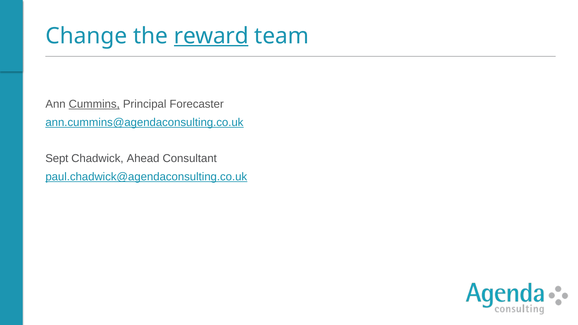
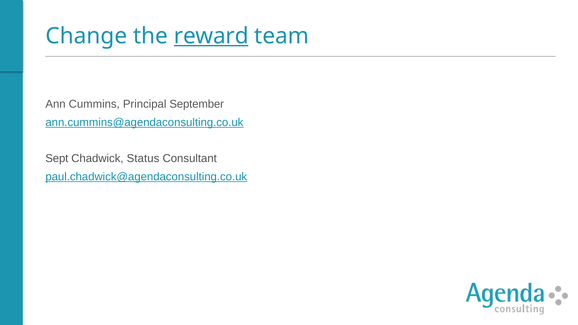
Cummins underline: present -> none (94, 104)
Forecaster: Forecaster -> September (197, 104)
Ahead: Ahead -> Status (143, 158)
